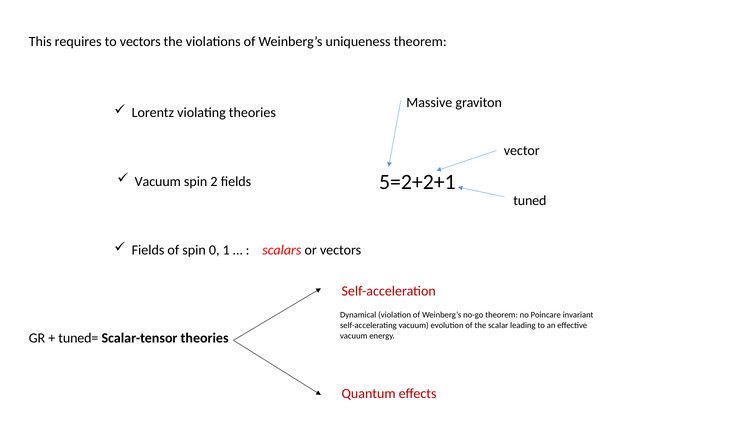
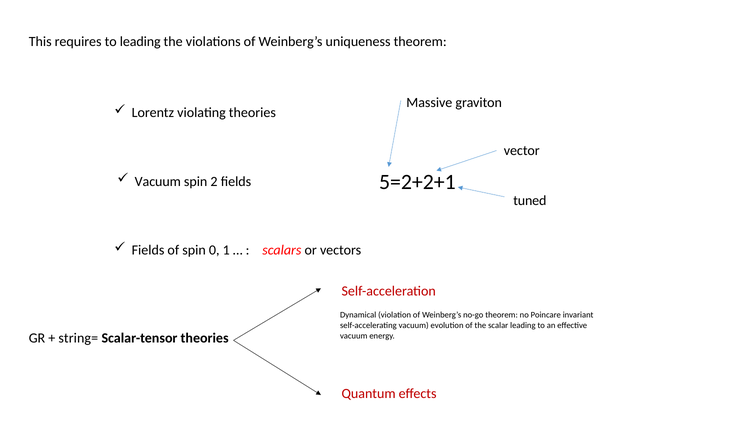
to vectors: vectors -> leading (140, 41)
tuned=: tuned= -> string= (78, 338)
